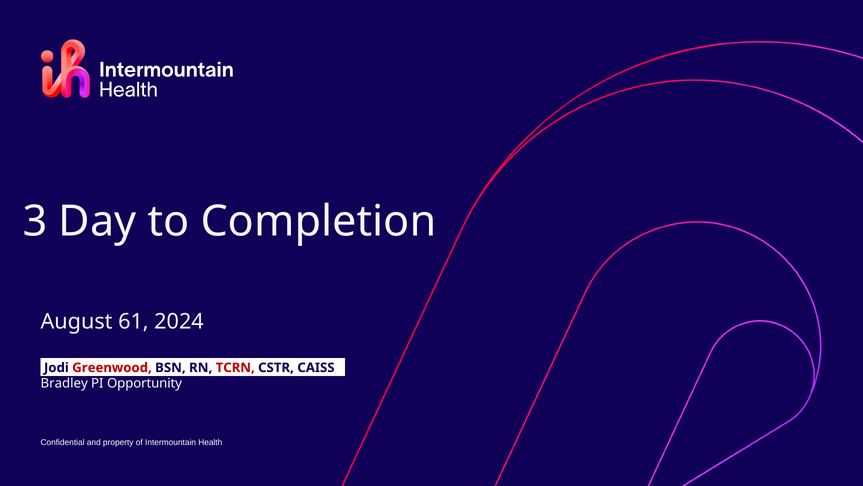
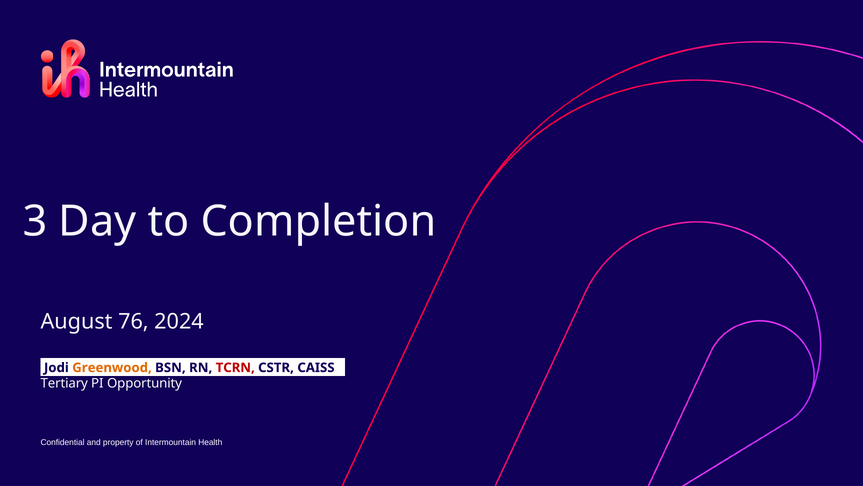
61: 61 -> 76 (133, 322)
Greenwood colour: red -> orange (112, 368)
Bradley: Bradley -> Tertiary (64, 384)
